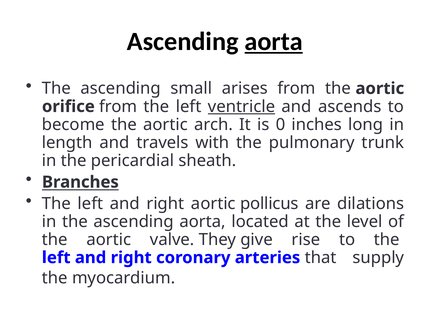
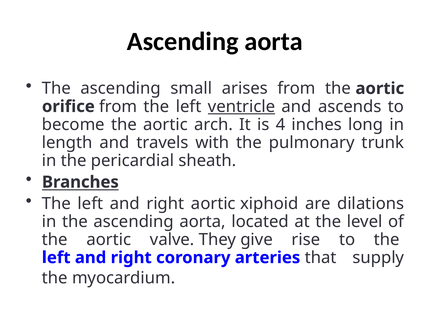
aorta underline: present -> none (274, 42)
0: 0 -> 4 (281, 125)
pollicus: pollicus -> xiphoid (269, 204)
